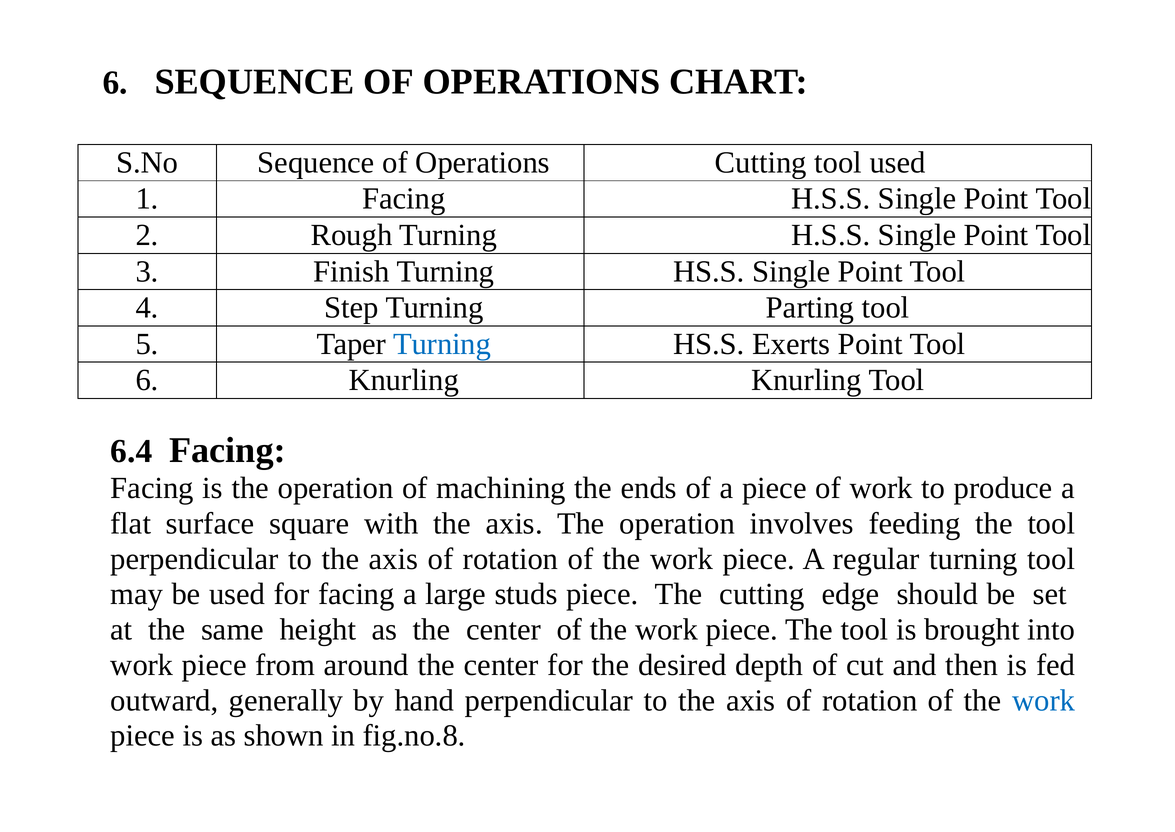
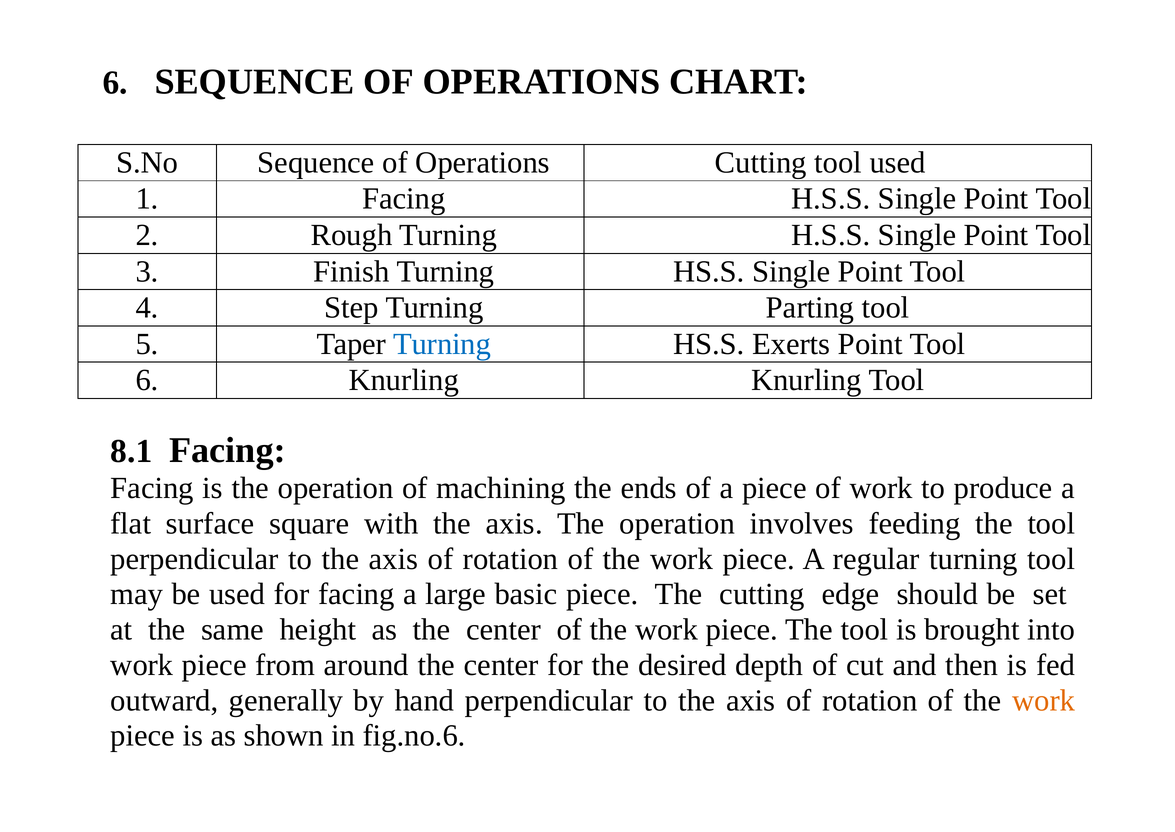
6.4: 6.4 -> 8.1 (131, 451)
studs: studs -> basic (526, 594)
work colour: blue -> orange (1044, 700)
fig.no.8: fig.no.8 -> fig.no.6 (414, 736)
